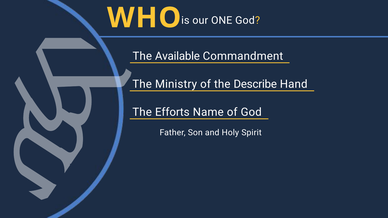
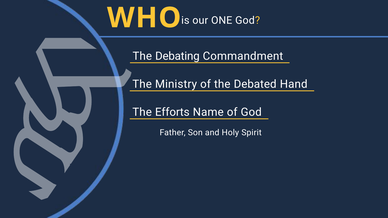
Available: Available -> Debating (177, 56)
Describe: Describe -> Debated (255, 84)
